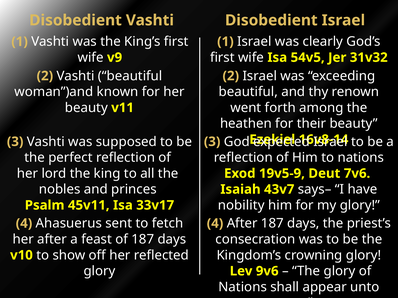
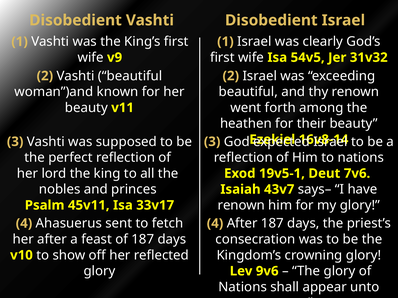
19v5-9: 19v5-9 -> 19v5-1 (282, 174)
nobility: nobility -> renown (241, 206)
